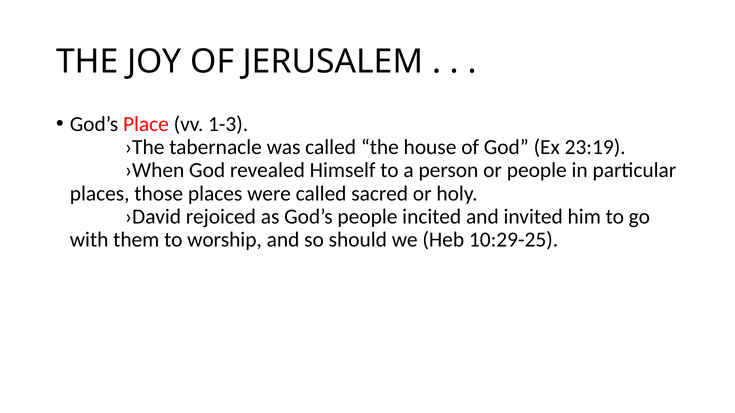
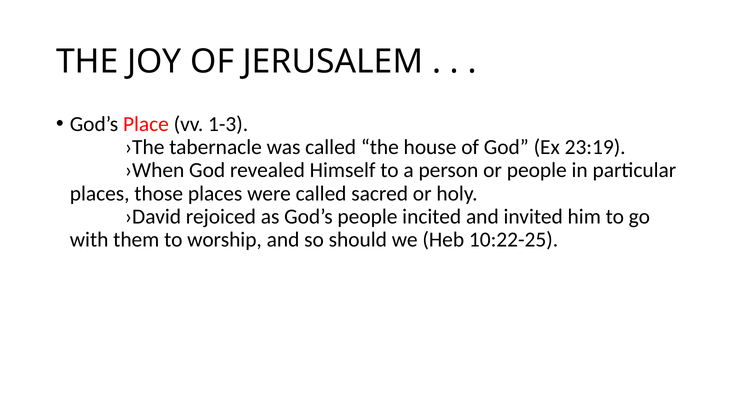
10:29-25: 10:29-25 -> 10:22-25 (514, 240)
